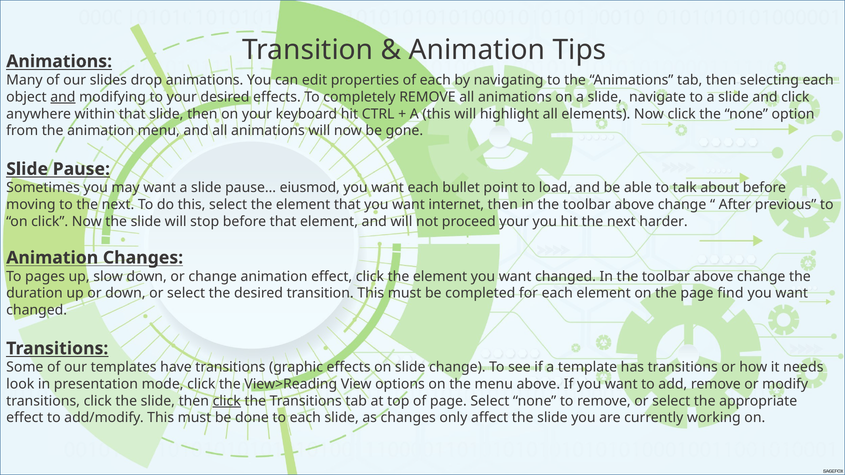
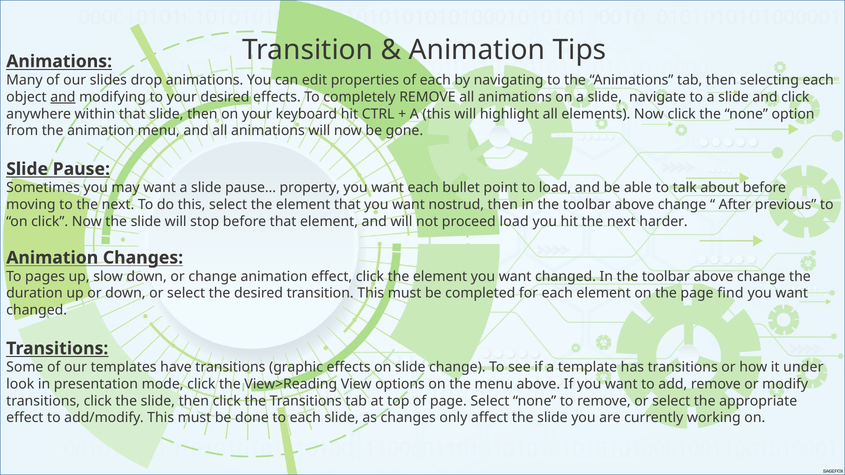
eiusmod: eiusmod -> property (310, 188)
internet: internet -> nostrud (456, 205)
proceed your: your -> load (514, 222)
needs: needs -> under (803, 367)
click underline: present -> none (227, 401)
